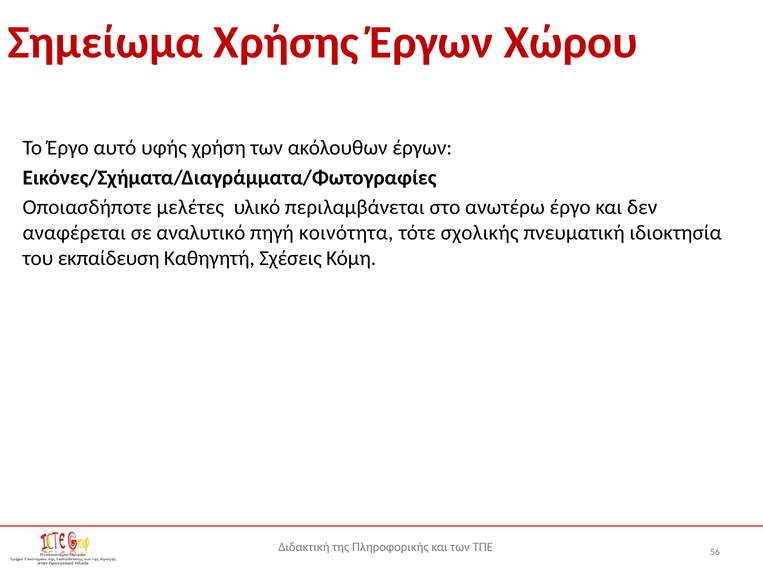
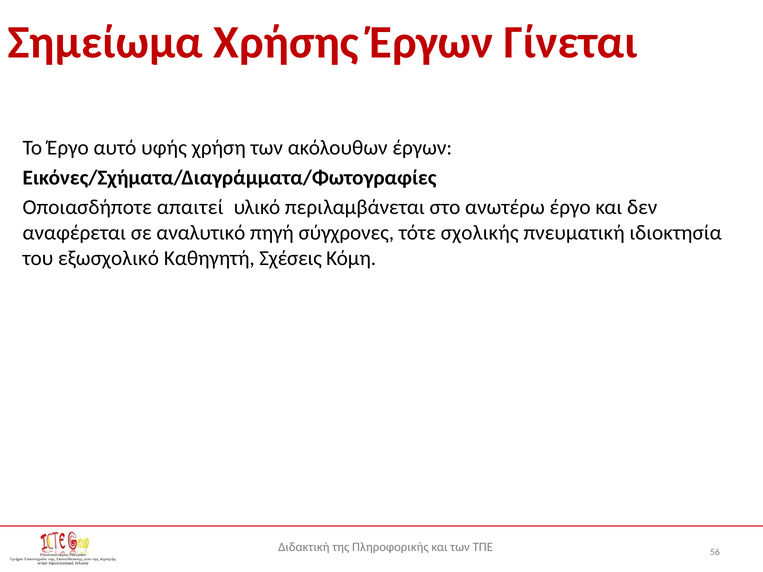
Χώρου: Χώρου -> Γίνεται (571, 43)
μελέτες: μελέτες -> απαιτεί (190, 207)
κοινότητα: κοινότητα -> σύγχρονες (346, 233)
εκπαίδευση: εκπαίδευση -> εξωσχολικό (109, 258)
